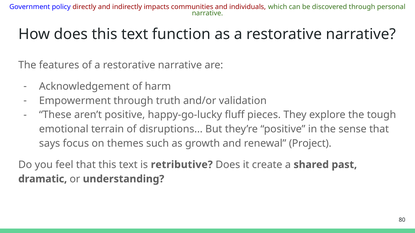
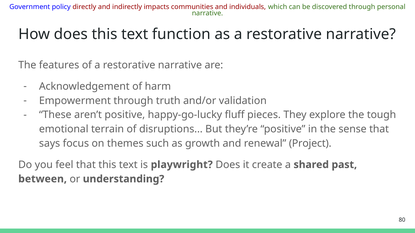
retributive: retributive -> playwright (182, 165)
dramatic: dramatic -> between (43, 179)
